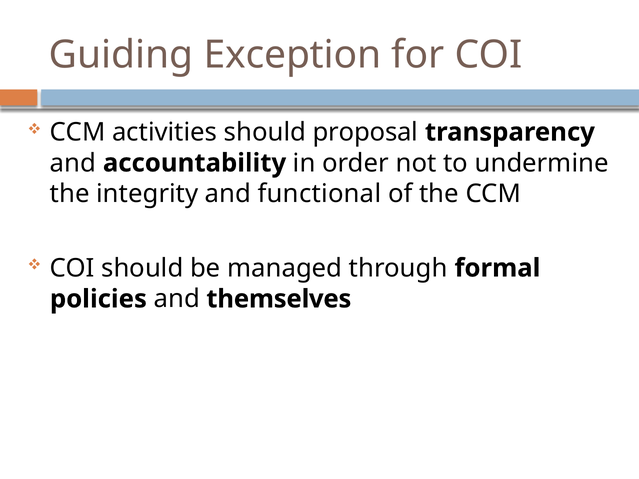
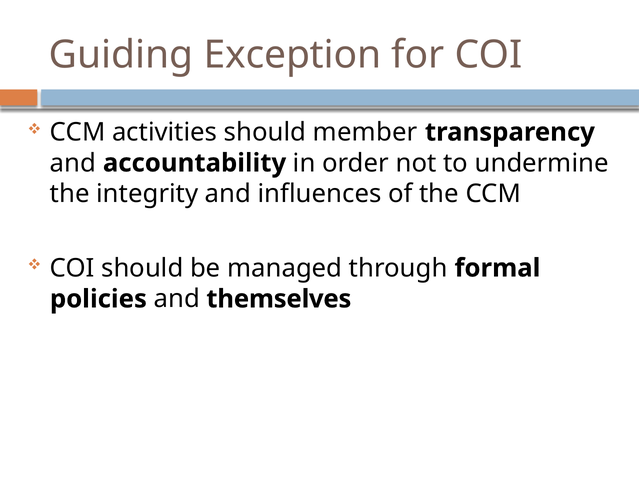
proposal: proposal -> member (365, 132)
functional: functional -> influences (320, 194)
